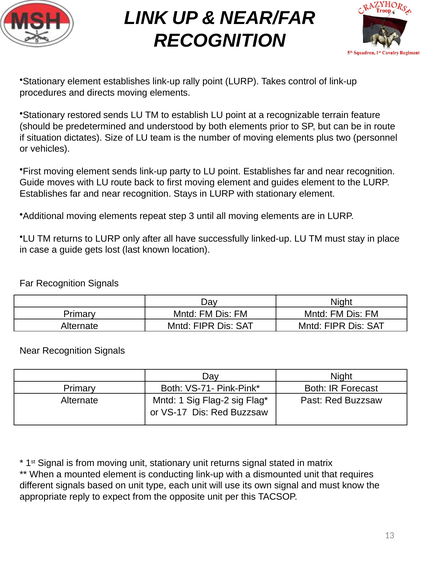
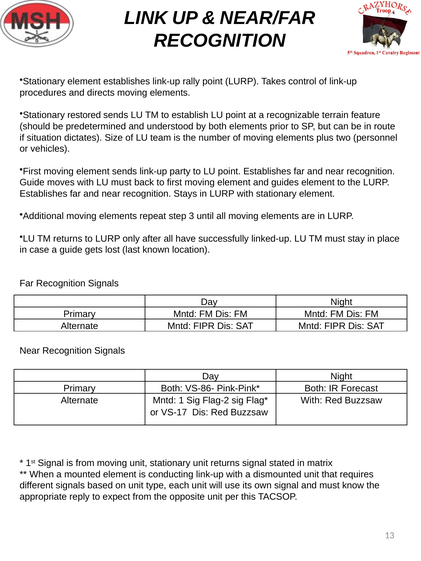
LU route: route -> must (121, 183)
VS-71-: VS-71- -> VS-86- (200, 389)
Past: Past -> With (311, 401)
